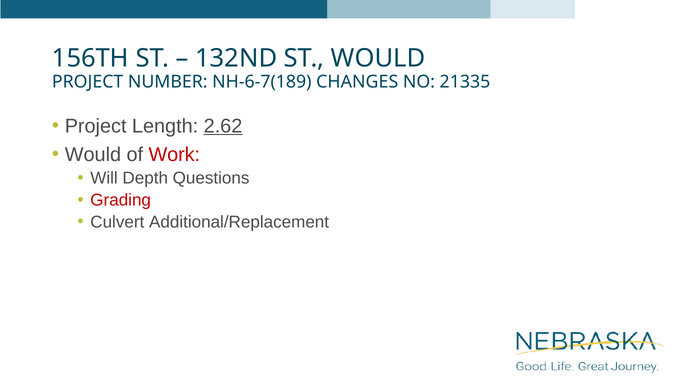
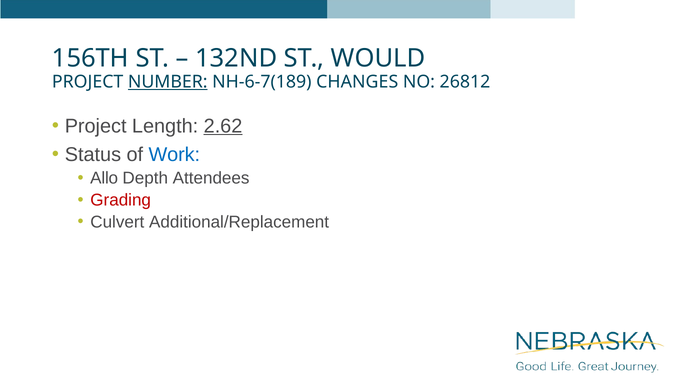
NUMBER underline: none -> present (168, 82)
21335: 21335 -> 26812 (465, 82)
Would: Would -> Status (93, 154)
Work colour: red -> blue (174, 154)
Will: Will -> Allo (104, 178)
Questions: Questions -> Attendees (211, 178)
